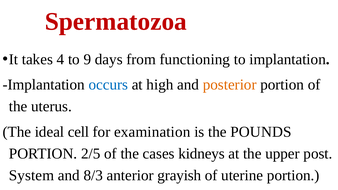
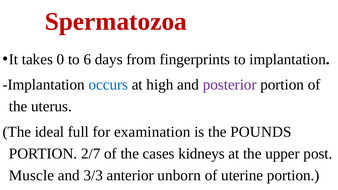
4: 4 -> 0 (60, 59)
9: 9 -> 6 (87, 59)
functioning: functioning -> fingerprints (195, 59)
posterior colour: orange -> purple (230, 85)
cell: cell -> full (78, 132)
2/5: 2/5 -> 2/7 (91, 154)
System: System -> Muscle (31, 175)
8/3: 8/3 -> 3/3 (93, 175)
grayish: grayish -> unborn (179, 175)
